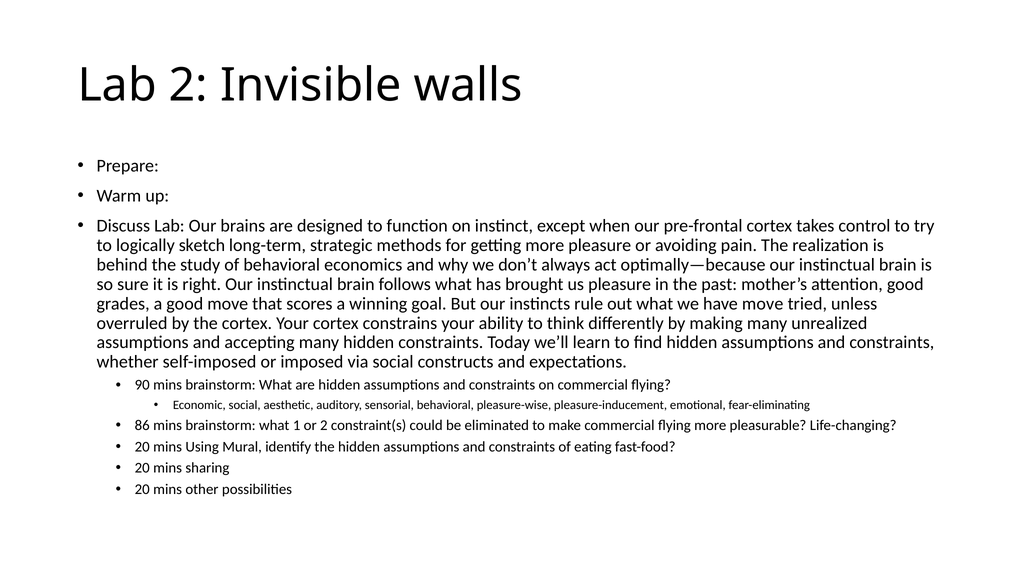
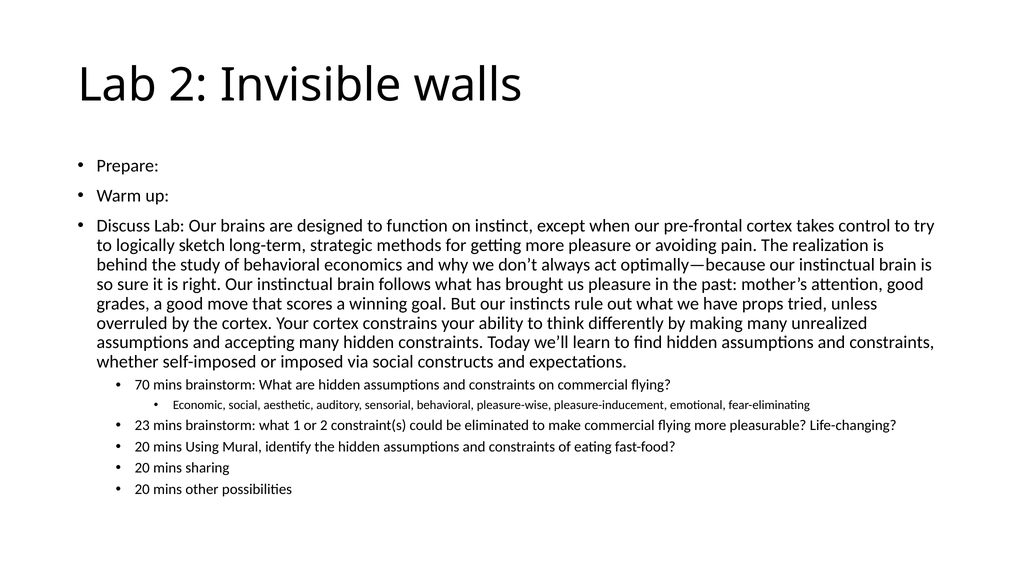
have move: move -> props (763, 304)
90: 90 -> 70 (142, 385)
86: 86 -> 23 (142, 425)
